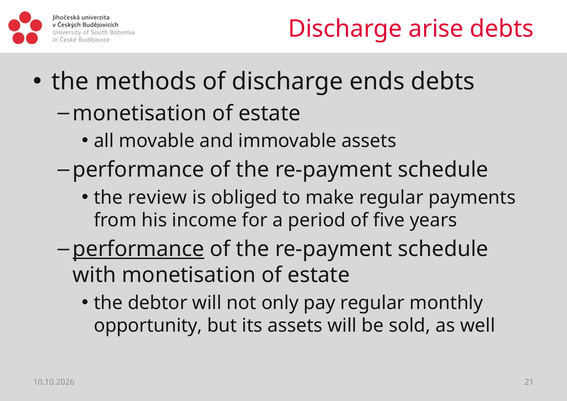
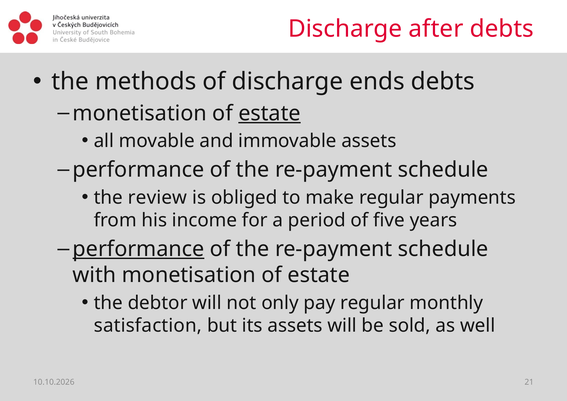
arise: arise -> after (436, 29)
estate underline: none -> present (269, 113)
opportunity: opportunity -> satisfaction (148, 325)
